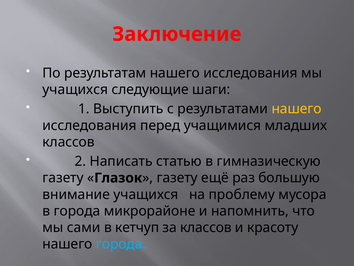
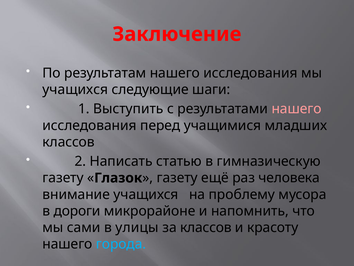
нашего colour: yellow -> pink (297, 109)
большую: большую -> человека (289, 178)
в города: города -> дороги (77, 211)
кетчуп: кетчуп -> улицы (137, 227)
